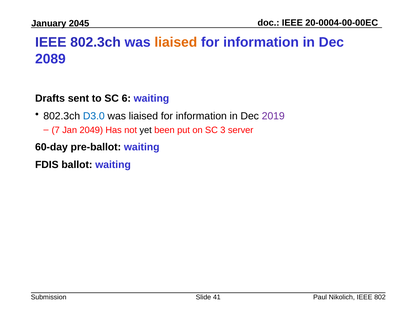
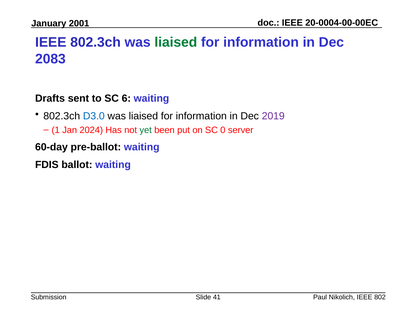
2045: 2045 -> 2001 (79, 23)
liaised colour: orange -> green (176, 42)
2089: 2089 -> 2083 (50, 59)
7: 7 -> 1 (56, 130)
2049: 2049 -> 2024 (91, 130)
yet colour: black -> green (146, 130)
3: 3 -> 0 (223, 130)
